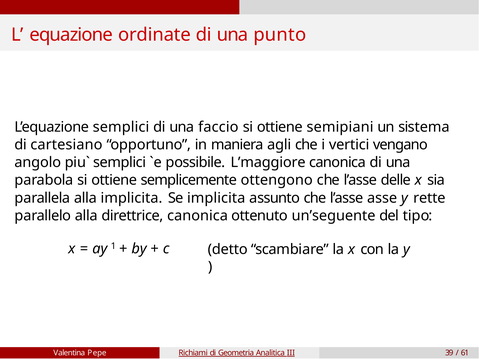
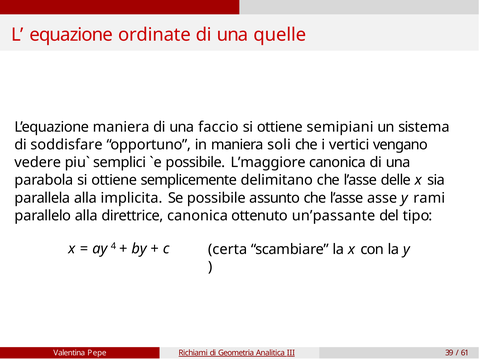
punto: punto -> quelle (280, 35)
L’equazione semplici: semplici -> maniera (121, 127)
cartesiano: cartesiano -> soddisfare (66, 145)
agli: agli -> soli (279, 145)
angolo: angolo -> vedere (38, 163)
ottengono: ottengono -> delimitano (277, 180)
Se implicita: implicita -> possibile (216, 198)
rette: rette -> rami (429, 198)
un’seguente: un’seguente -> un’passante (333, 216)
1: 1 -> 4 (113, 246)
detto: detto -> certa (228, 250)
